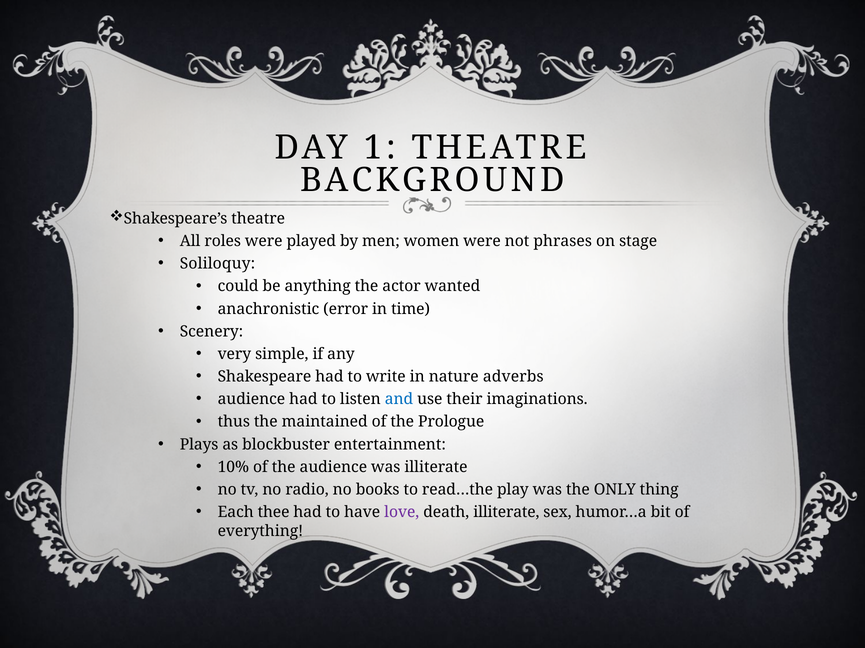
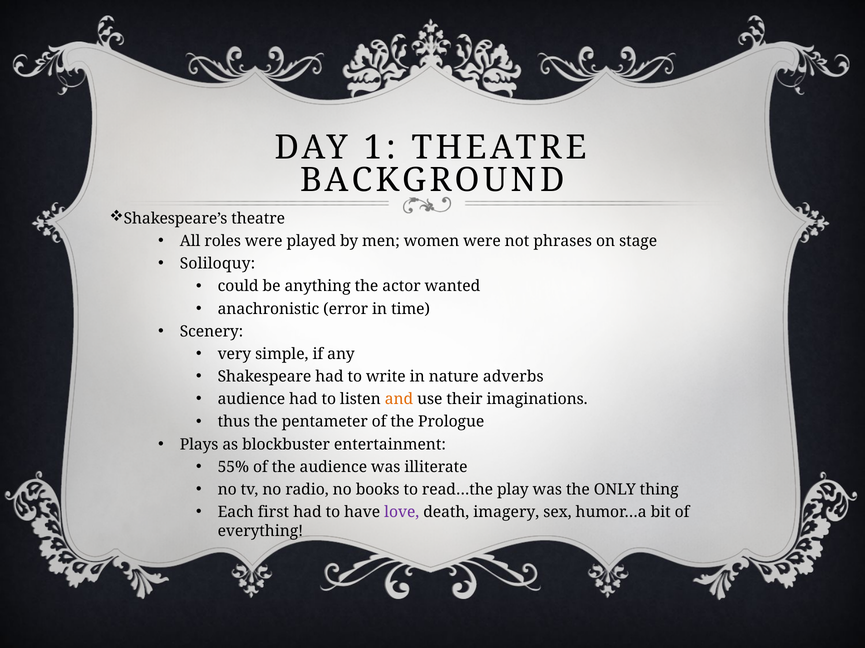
and colour: blue -> orange (399, 400)
maintained: maintained -> pentameter (325, 422)
10%: 10% -> 55% (233, 468)
thee: thee -> first (273, 513)
death illiterate: illiterate -> imagery (506, 513)
